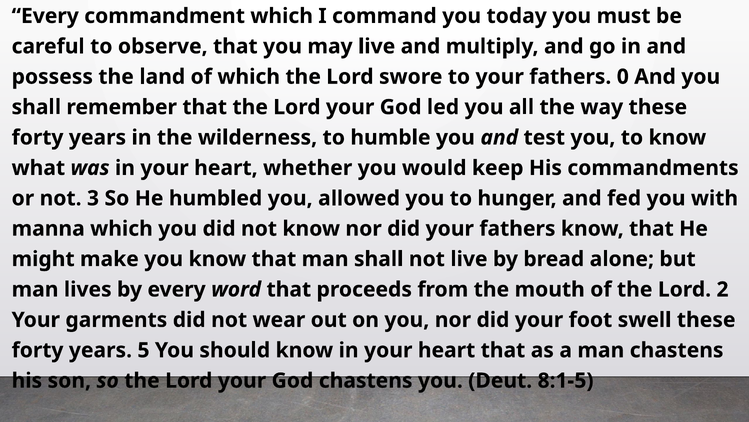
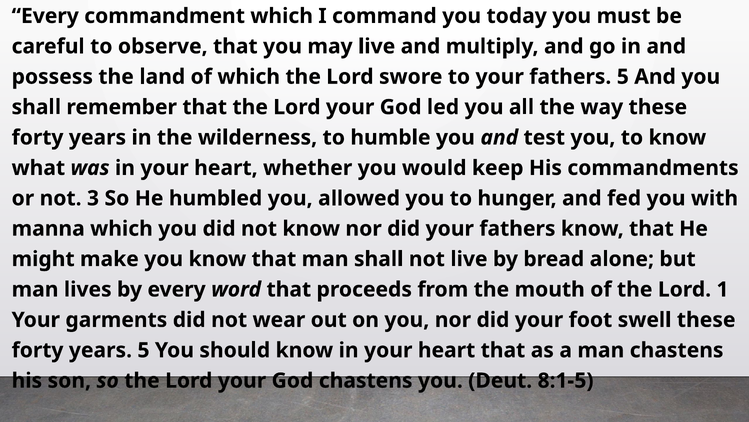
fathers 0: 0 -> 5 (623, 77)
2: 2 -> 1 (723, 289)
